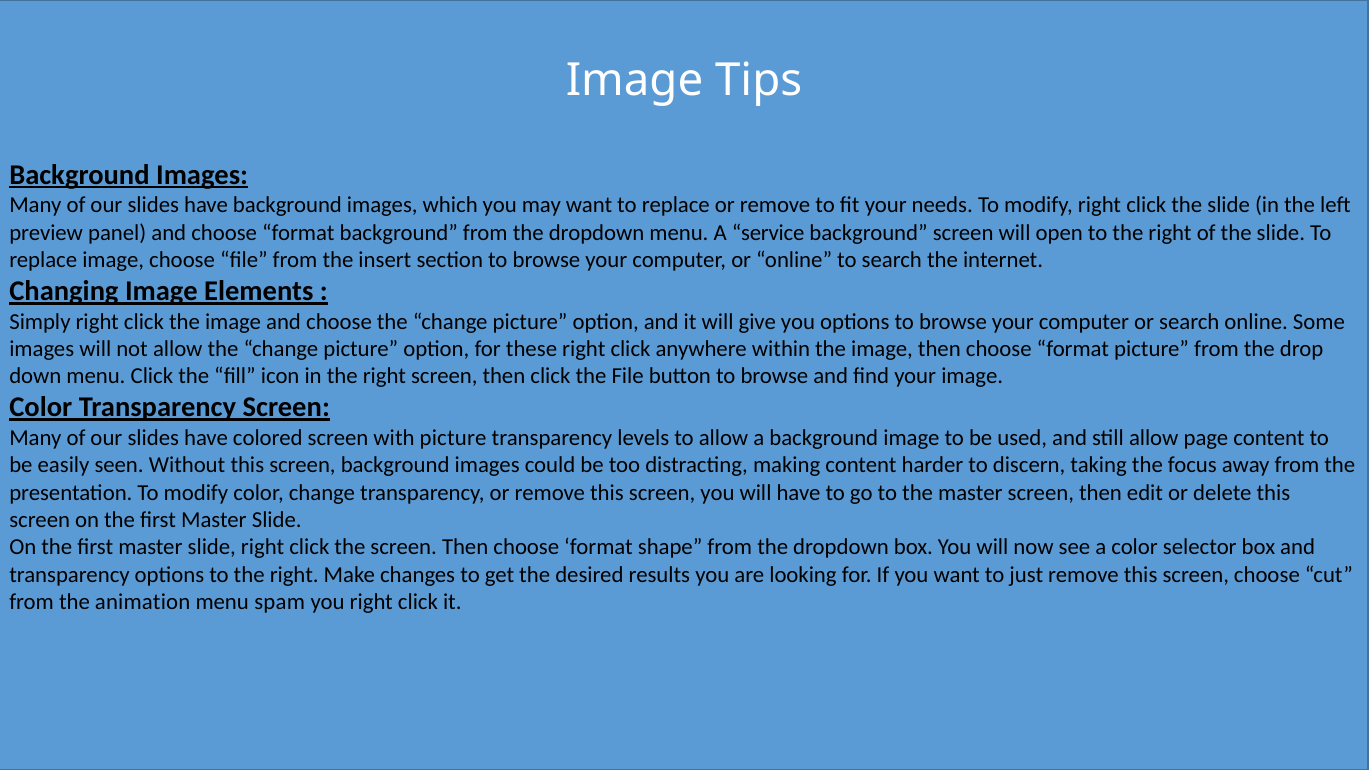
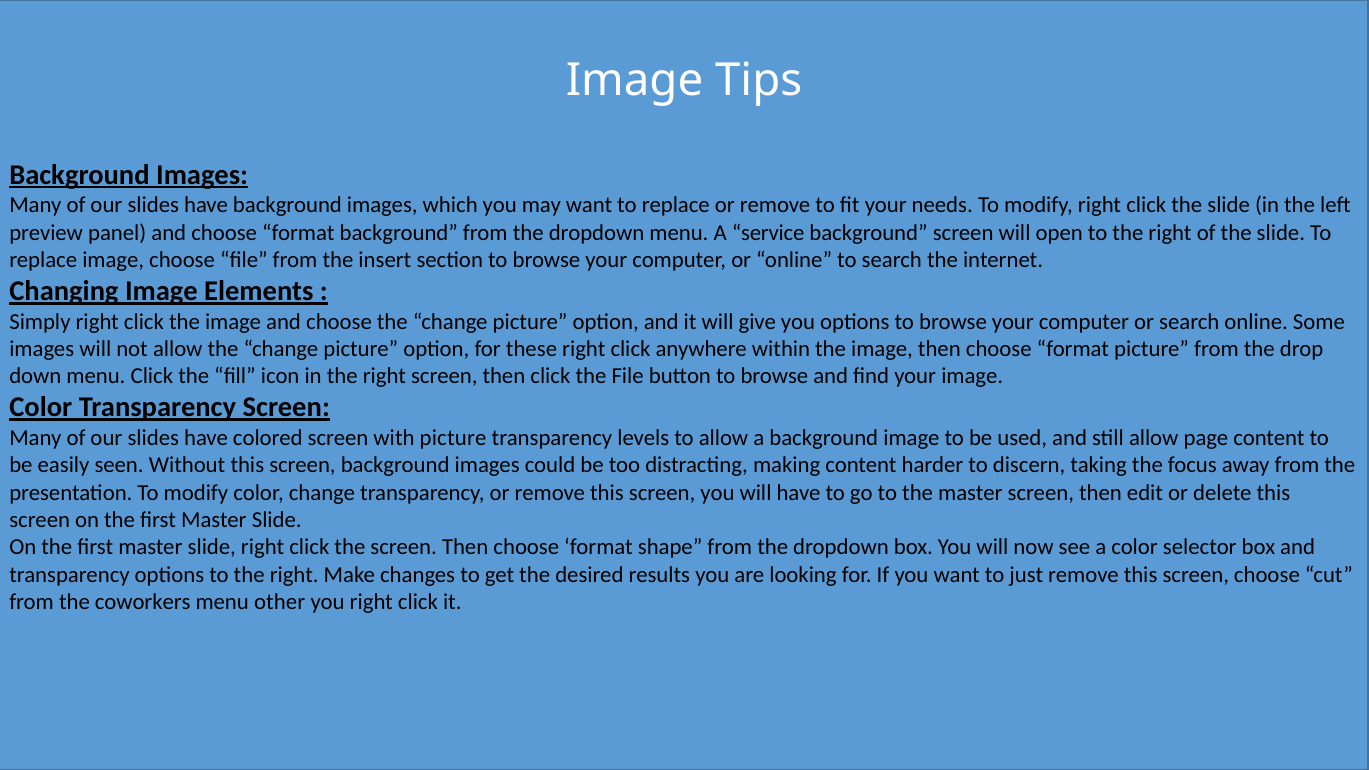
animation: animation -> coworkers (143, 602)
spam: spam -> other (280, 602)
